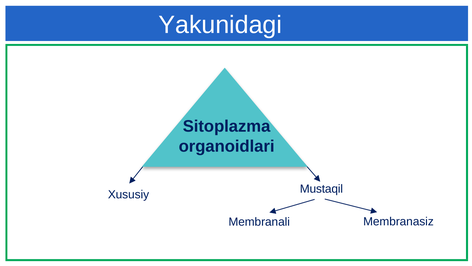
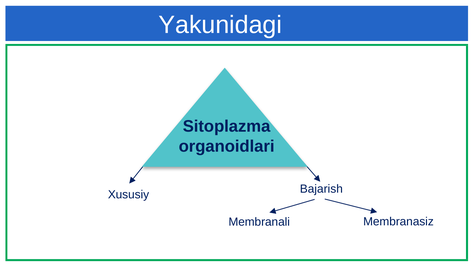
Mustaqil: Mustaqil -> Bajarish (321, 189)
